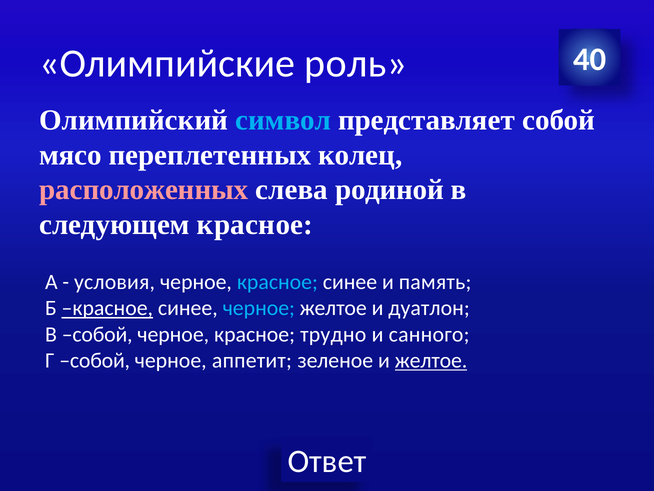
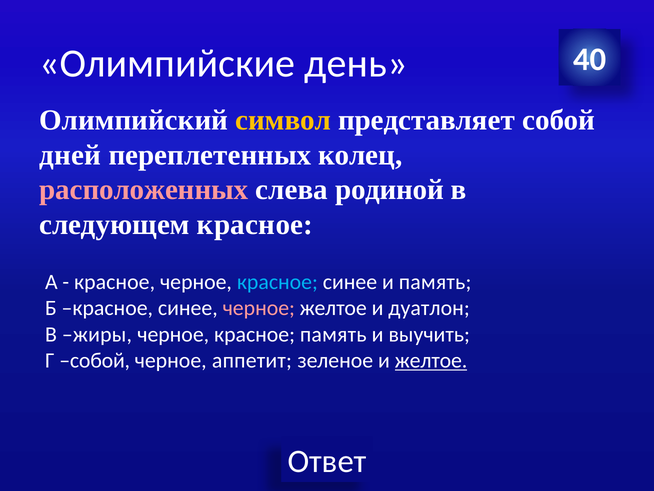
роль: роль -> день (356, 63)
символ colour: light blue -> yellow (283, 120)
мясо: мясо -> дней (70, 155)
условия: условия -> красное (115, 282)
красное underline: present -> none (107, 308)
черное colour: light blue -> pink (259, 308)
В собой: собой -> жиры (97, 334)
красное трудно: трудно -> память (333, 334)
санного: санного -> выучить (429, 334)
